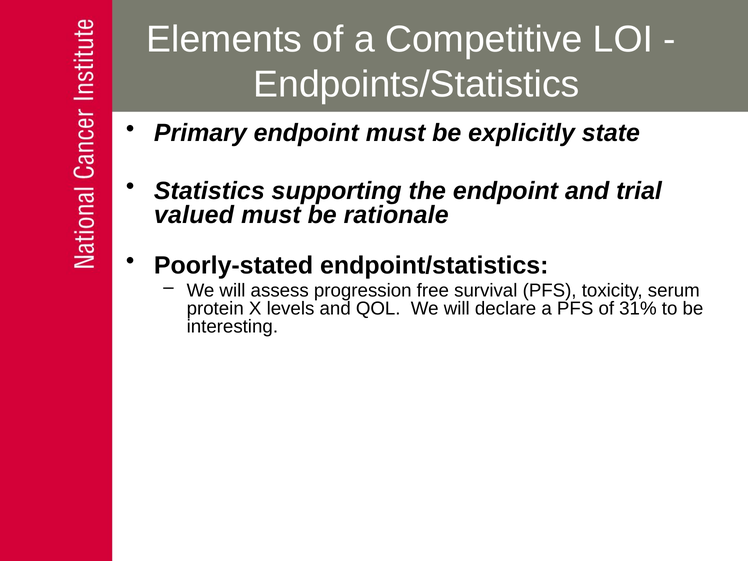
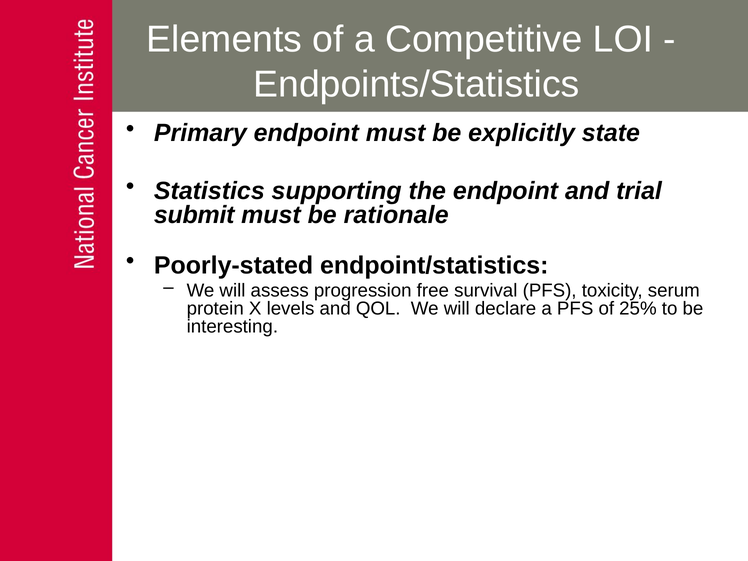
valued: valued -> submit (194, 215)
31%: 31% -> 25% (638, 308)
